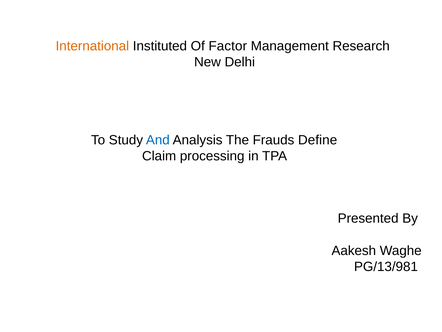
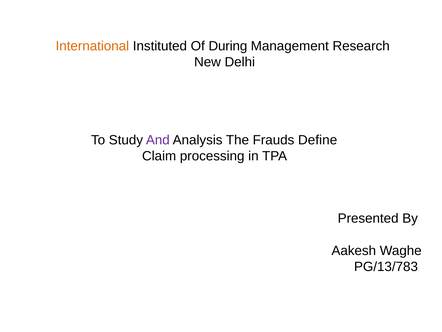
Factor: Factor -> During (228, 46)
And colour: blue -> purple (158, 140)
PG/13/981: PG/13/981 -> PG/13/783 (386, 266)
